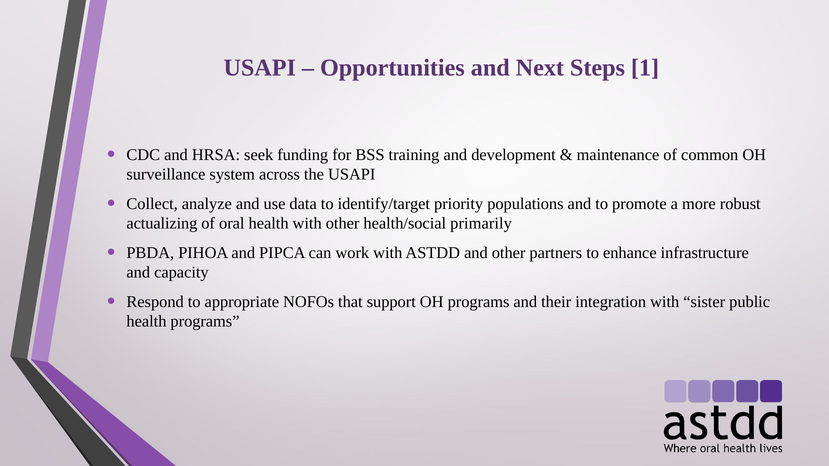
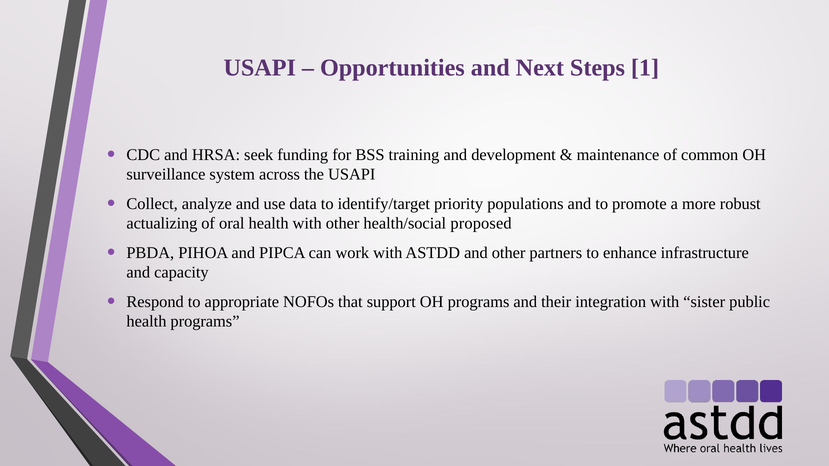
primarily: primarily -> proposed (481, 224)
